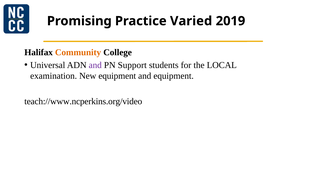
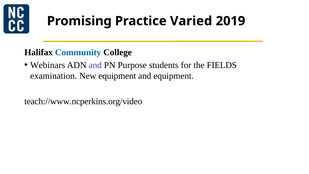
Community colour: orange -> blue (78, 52)
Universal: Universal -> Webinars (48, 65)
Support: Support -> Purpose (132, 65)
LOCAL: LOCAL -> FIELDS (222, 65)
